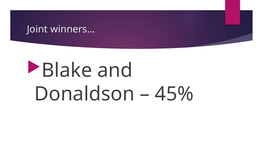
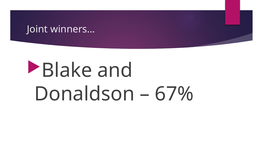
45%: 45% -> 67% (174, 94)
